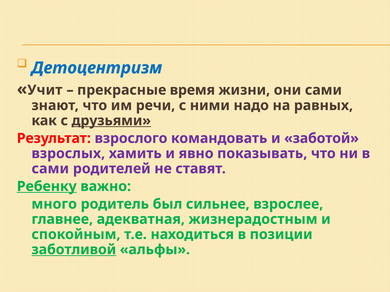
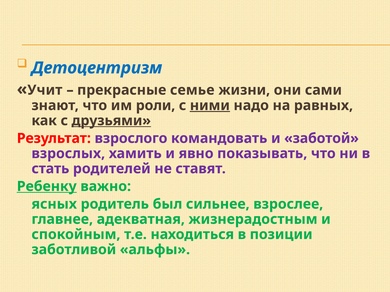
время: время -> семье (192, 90)
речи: речи -> роли (156, 106)
ними underline: none -> present (210, 106)
сами: сами -> стать (50, 169)
много: много -> ясных (54, 204)
заботливой underline: present -> none (74, 250)
